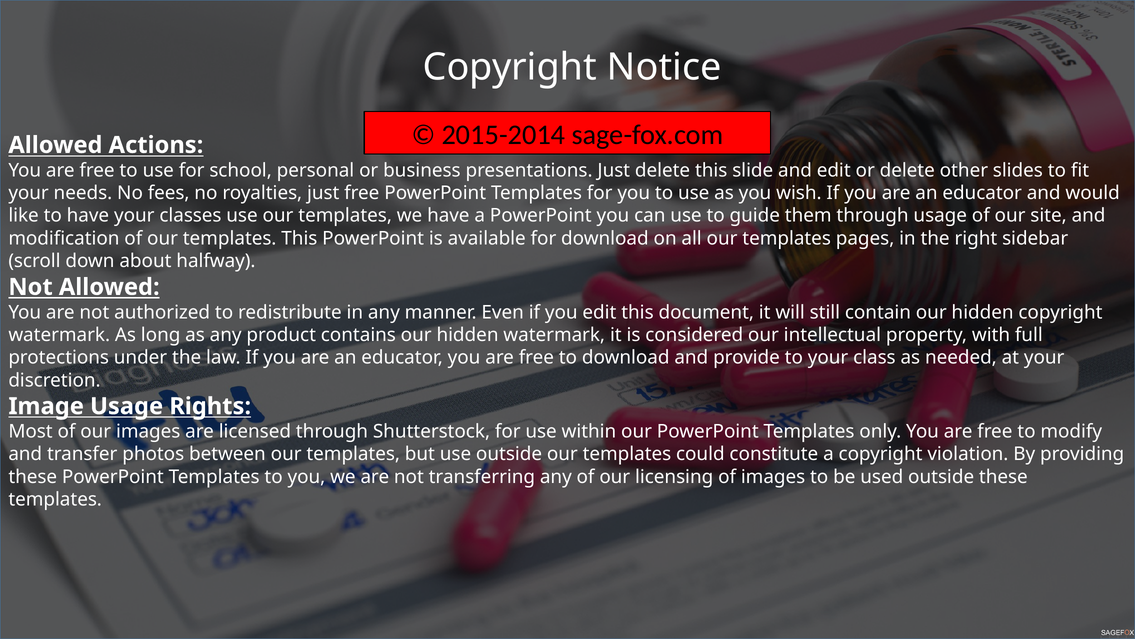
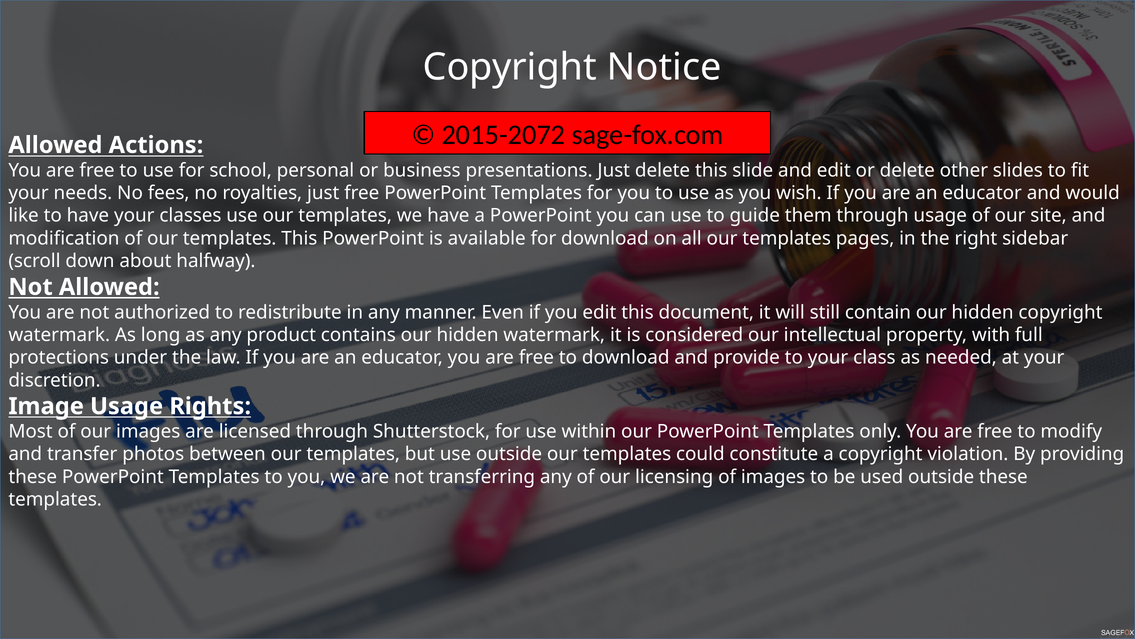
2015-2014: 2015-2014 -> 2015-2072 (503, 135)
